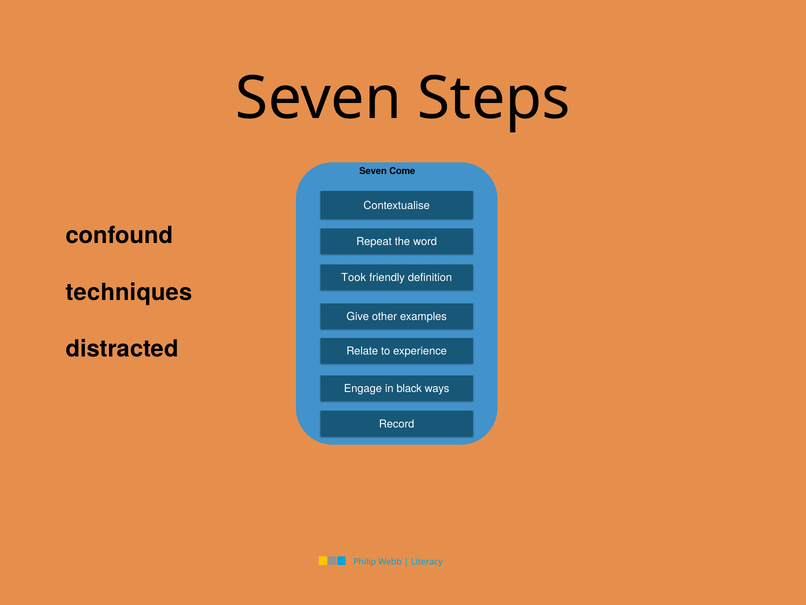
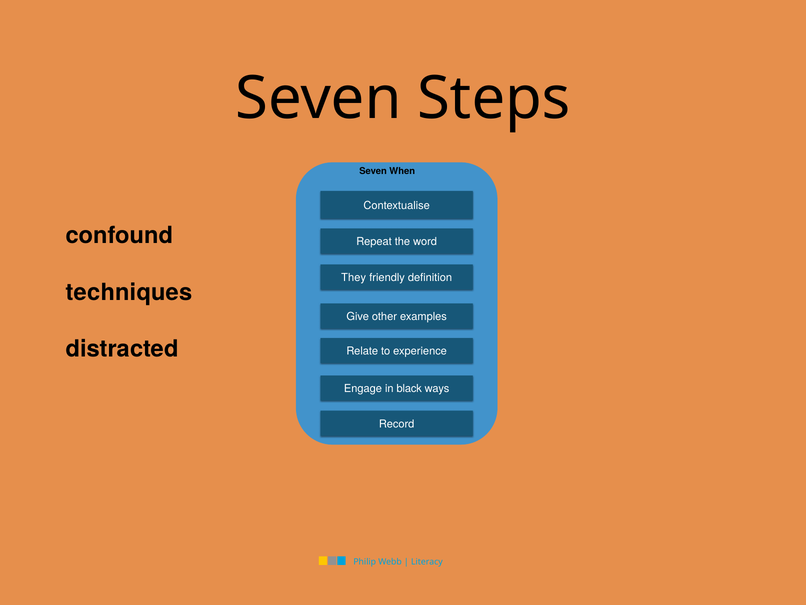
Come: Come -> When (402, 171)
Took: Took -> They (354, 277)
